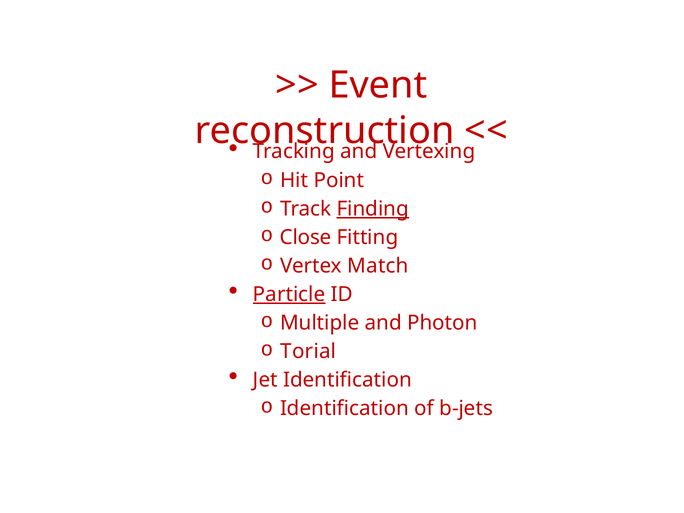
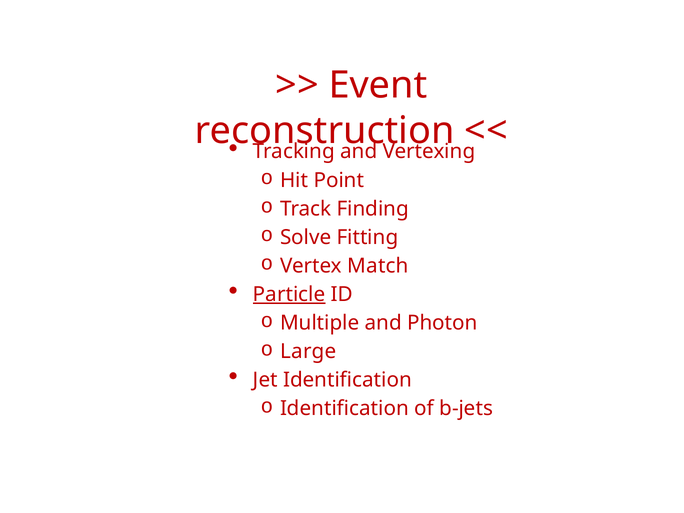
Finding underline: present -> none (373, 209)
Close: Close -> Solve (306, 237)
Torial: Torial -> Large (308, 351)
